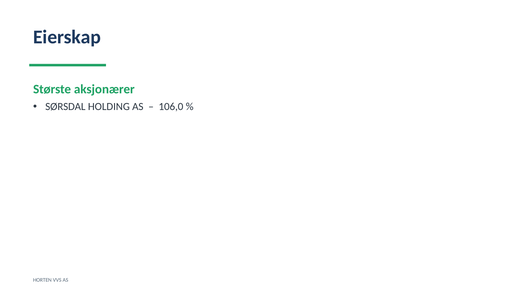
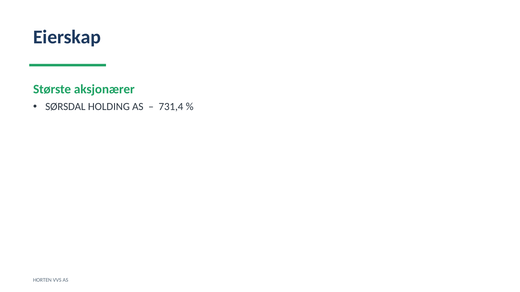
106,0: 106,0 -> 731,4 (171, 107)
